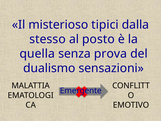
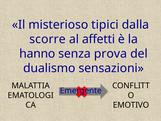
stesso: stesso -> scorre (47, 39)
posto: posto -> affetti (99, 39)
quella: quella -> hanno (37, 54)
